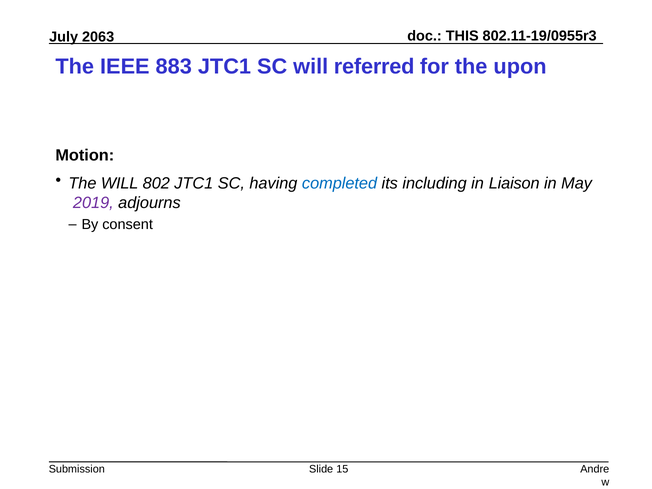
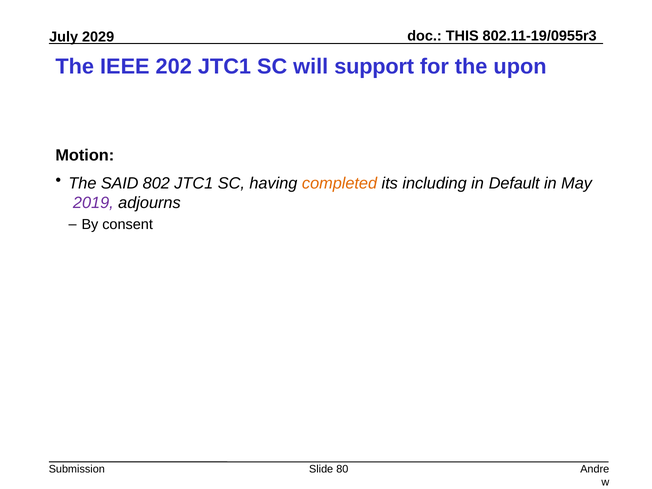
2063: 2063 -> 2029 (98, 37)
883: 883 -> 202 (174, 67)
referred: referred -> support (374, 67)
The WILL: WILL -> SAID (120, 183)
completed colour: blue -> orange (340, 183)
Liaison: Liaison -> Default (514, 183)
15: 15 -> 80 (342, 469)
